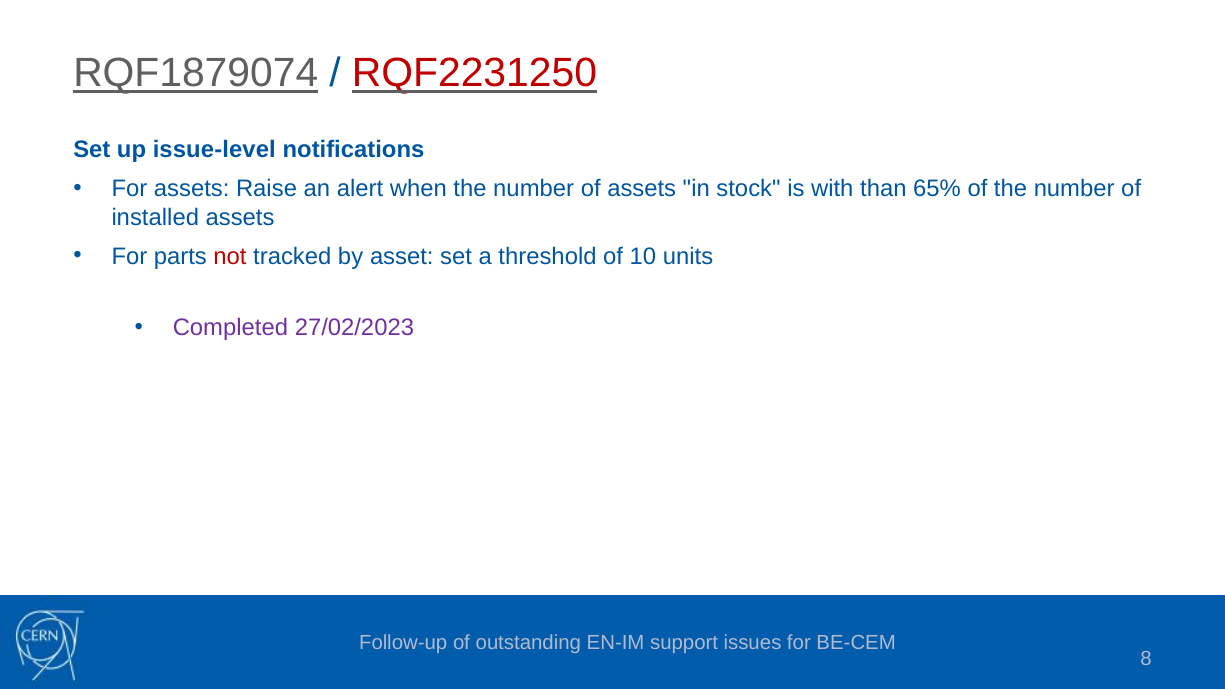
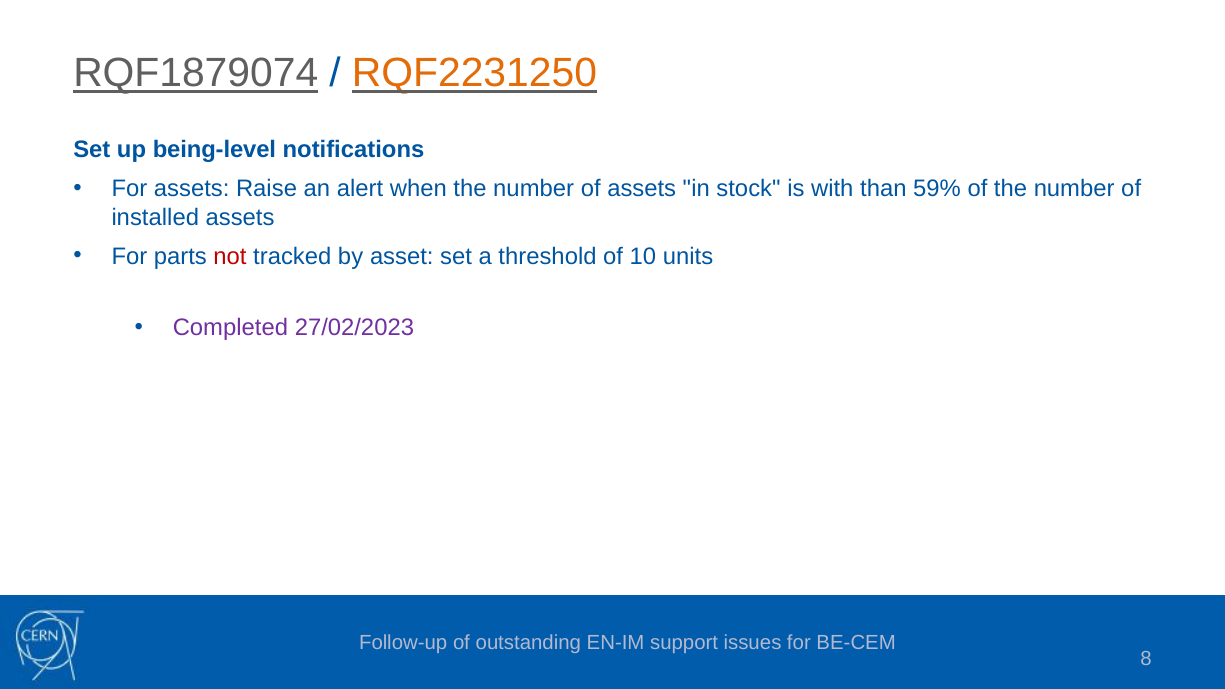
RQF2231250 colour: red -> orange (474, 74)
issue-level: issue-level -> being-level (214, 150)
65%: 65% -> 59% (937, 189)
